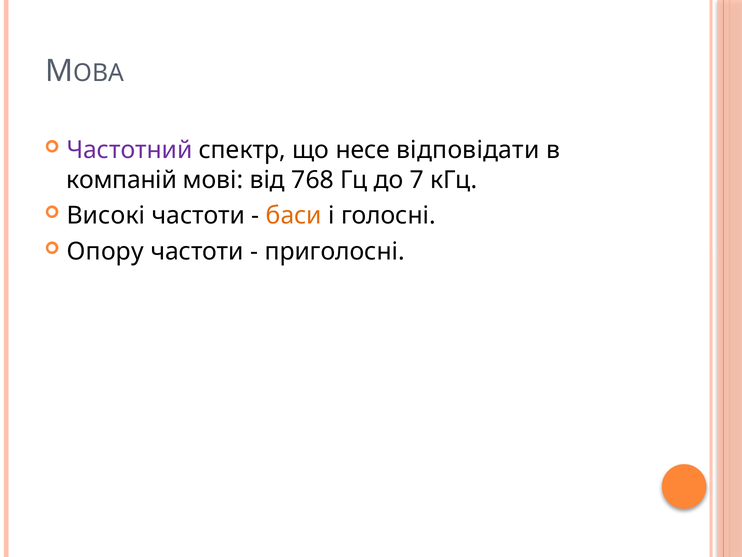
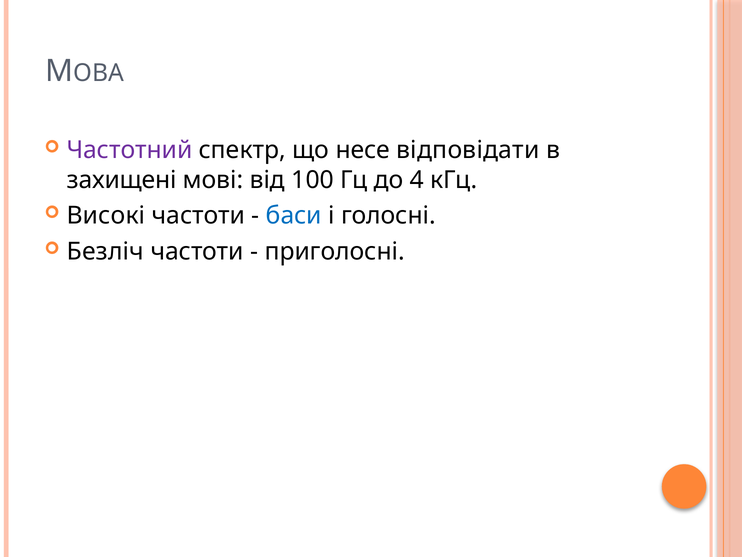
компаній: компаній -> захищені (122, 180)
768: 768 -> 100 (313, 180)
7: 7 -> 4 (417, 180)
баси colour: orange -> blue (294, 216)
Опору: Опору -> Безліч (105, 252)
